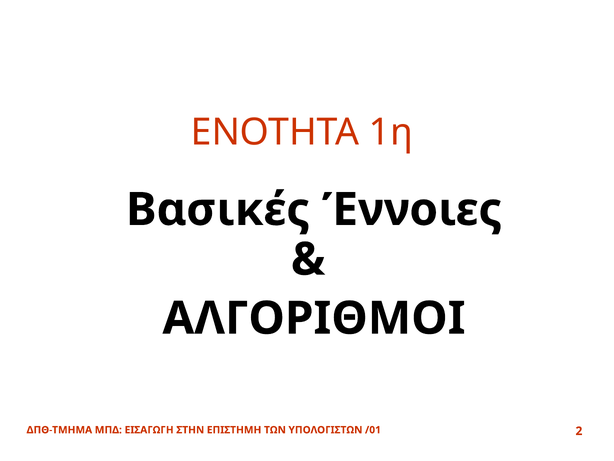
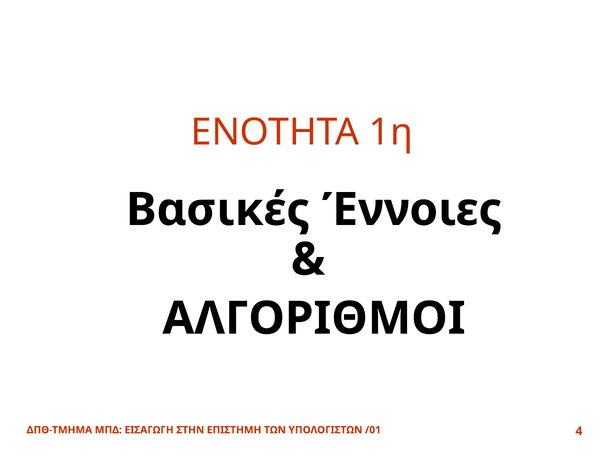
2: 2 -> 4 (579, 431)
